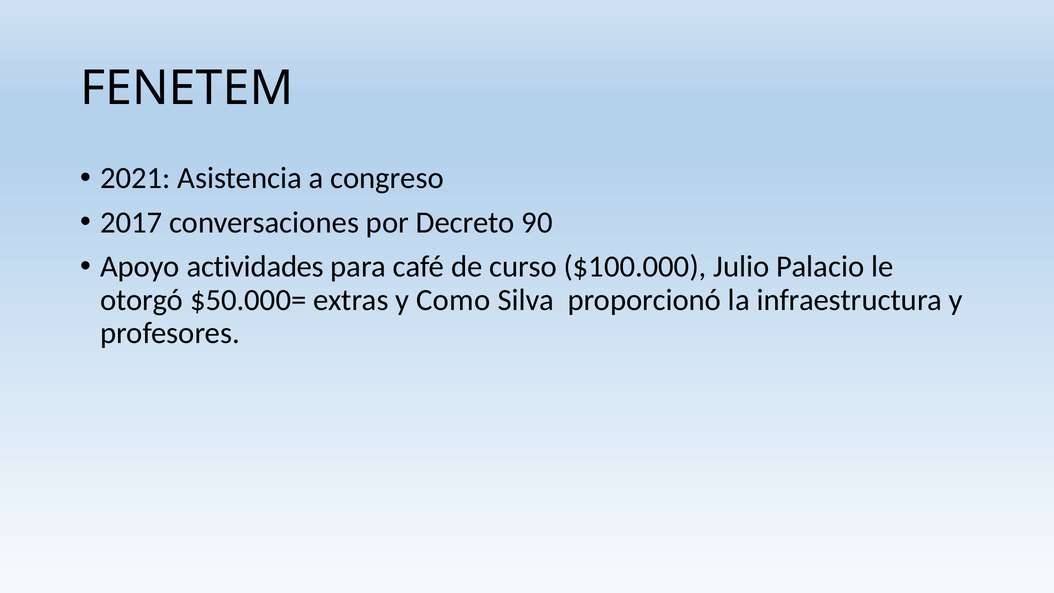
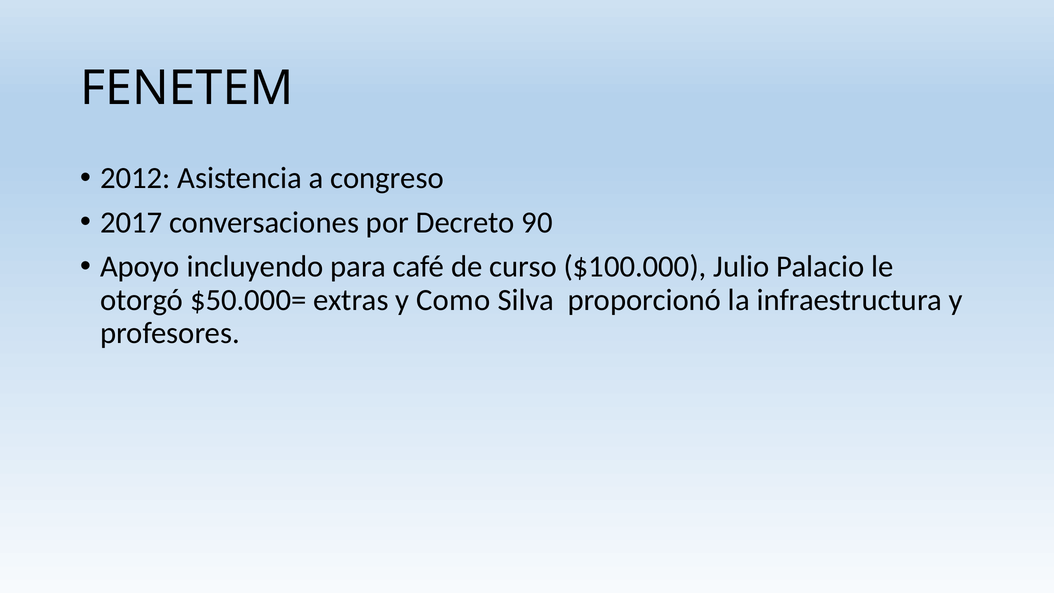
2021: 2021 -> 2012 (135, 178)
actividades: actividades -> incluyendo (255, 267)
